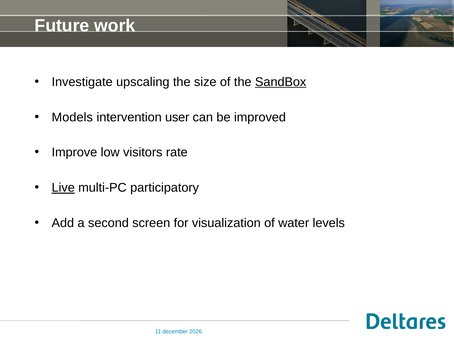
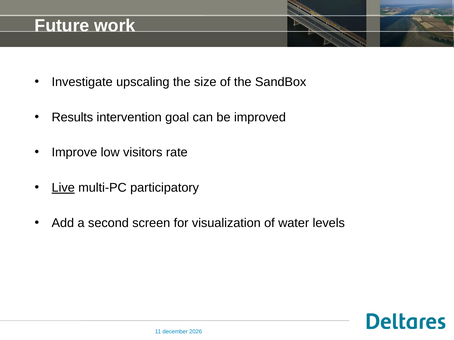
SandBox underline: present -> none (281, 82)
Models: Models -> Results (72, 117)
user: user -> goal (177, 117)
